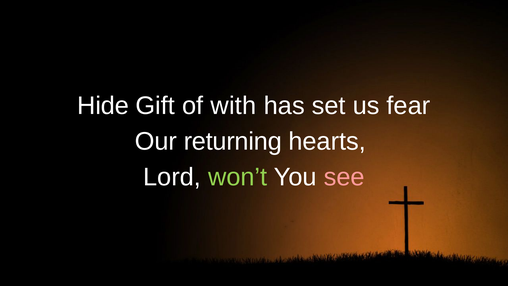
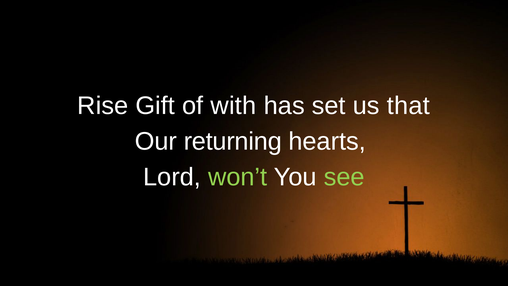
Hide: Hide -> Rise (103, 106)
fear: fear -> that (408, 106)
see colour: pink -> light green (344, 177)
